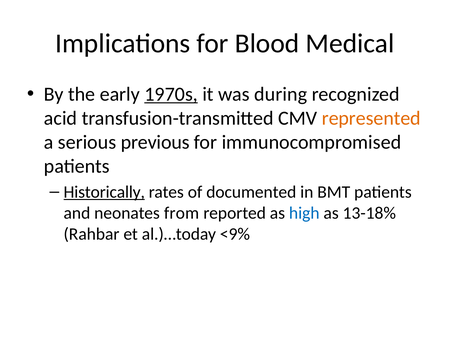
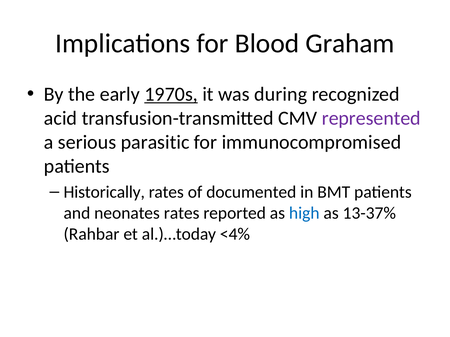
Medical: Medical -> Graham (350, 44)
represented colour: orange -> purple (371, 118)
previous: previous -> parasitic (155, 142)
Historically underline: present -> none (104, 192)
neonates from: from -> rates (182, 213)
13-18%: 13-18% -> 13-37% (369, 213)
<9%: <9% -> <4% (235, 234)
